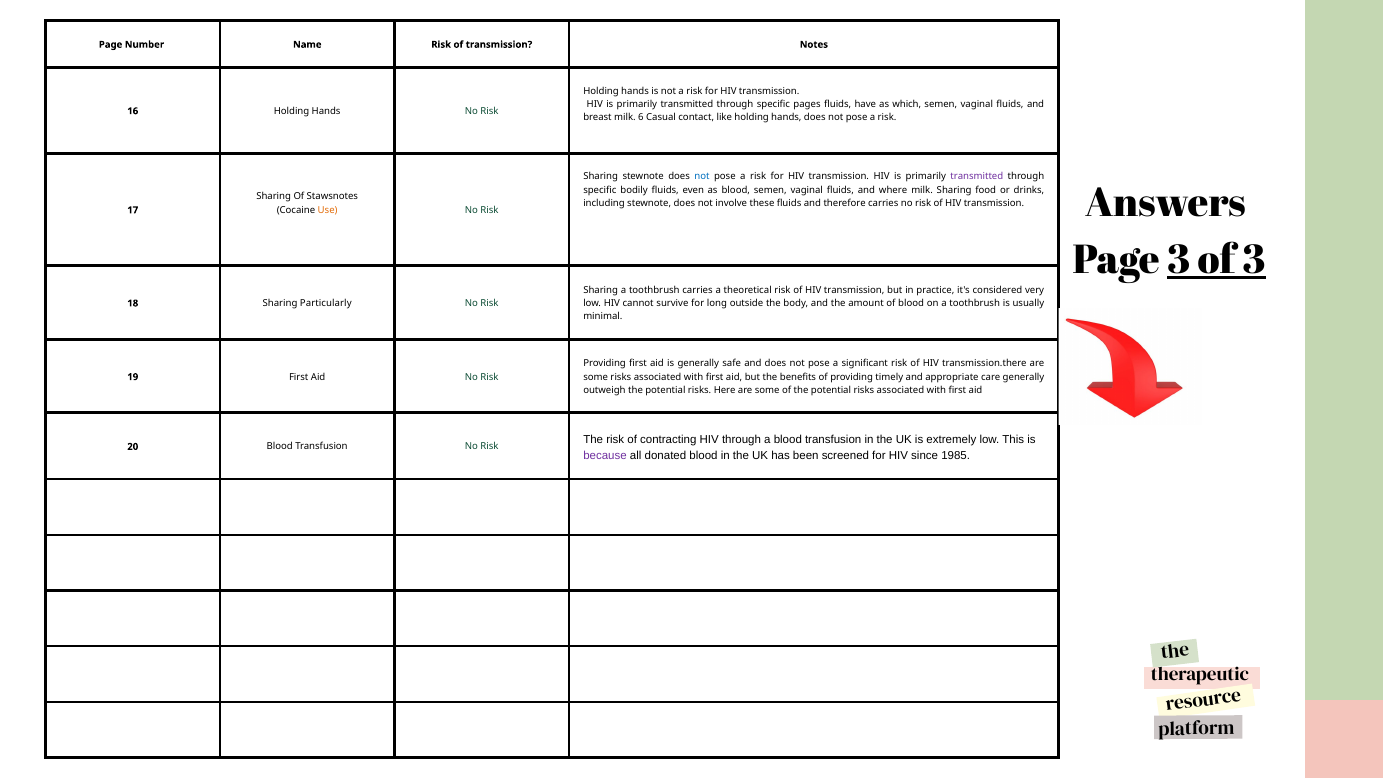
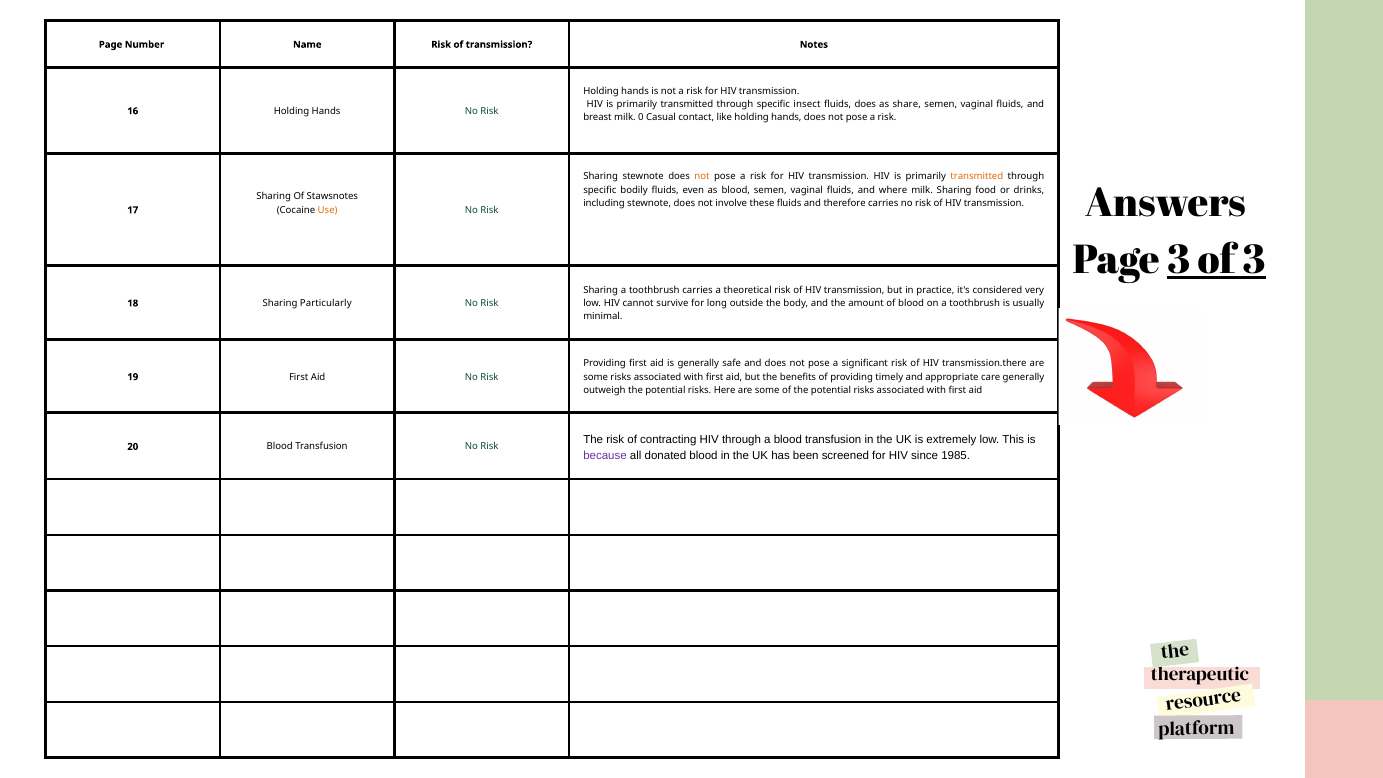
pages: pages -> insect (807, 104)
fluids have: have -> does (865, 104)
which: which -> share (907, 104)
6: 6 -> 0 (641, 118)
not colour: blue -> orange (702, 176)
transmitted colour: purple -> orange (977, 176)
